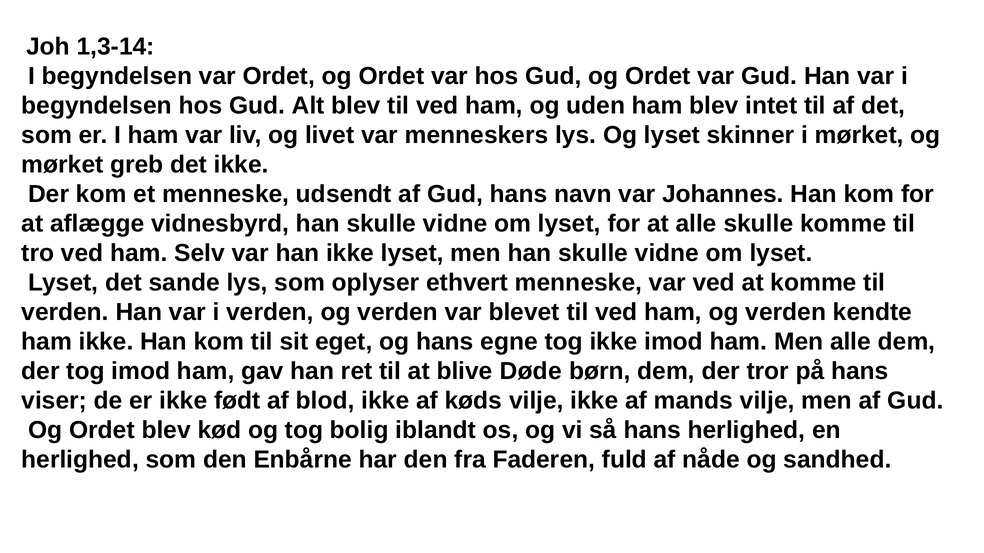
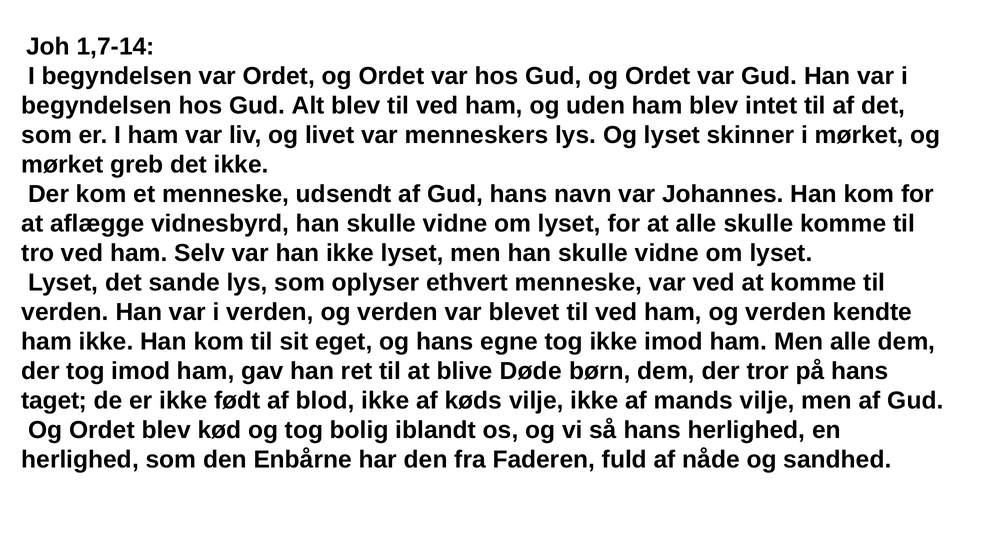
1,3-14: 1,3-14 -> 1,7-14 (116, 47)
viser: viser -> taget (54, 401)
